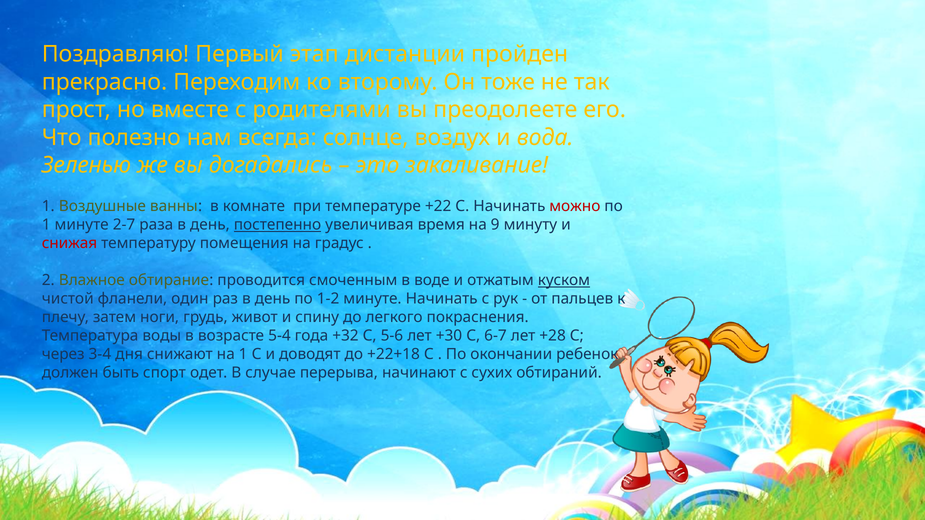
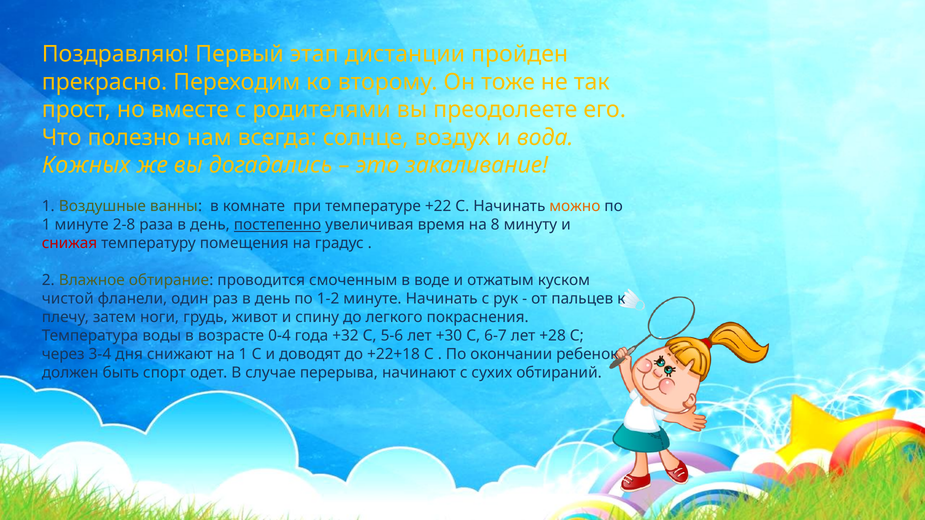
Зеленью: Зеленью -> Кожных (86, 165)
можно colour: red -> orange (575, 206)
2-7: 2-7 -> 2-8 (124, 225)
9: 9 -> 8 (495, 225)
куском underline: present -> none (564, 280)
5-4: 5-4 -> 0-4 (280, 336)
